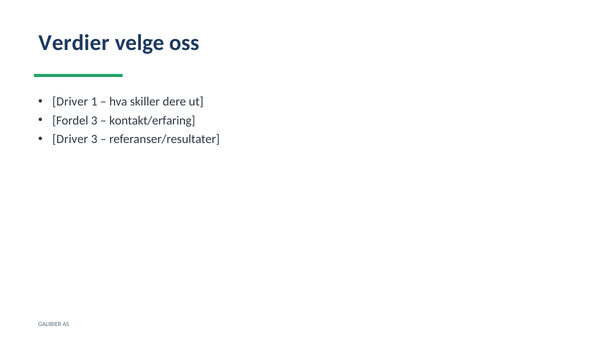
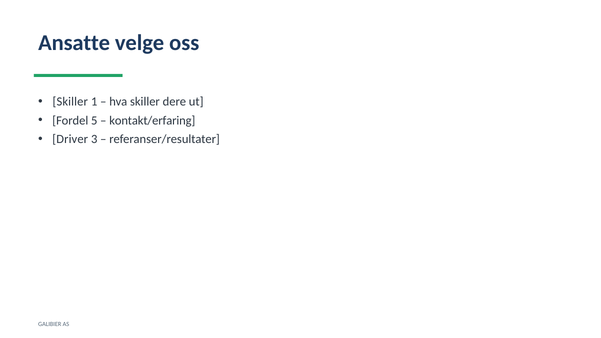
Verdier: Verdier -> Ansatte (74, 43)
Driver: Driver -> Skiller (70, 102)
Fordel 3: 3 -> 5 (94, 121)
